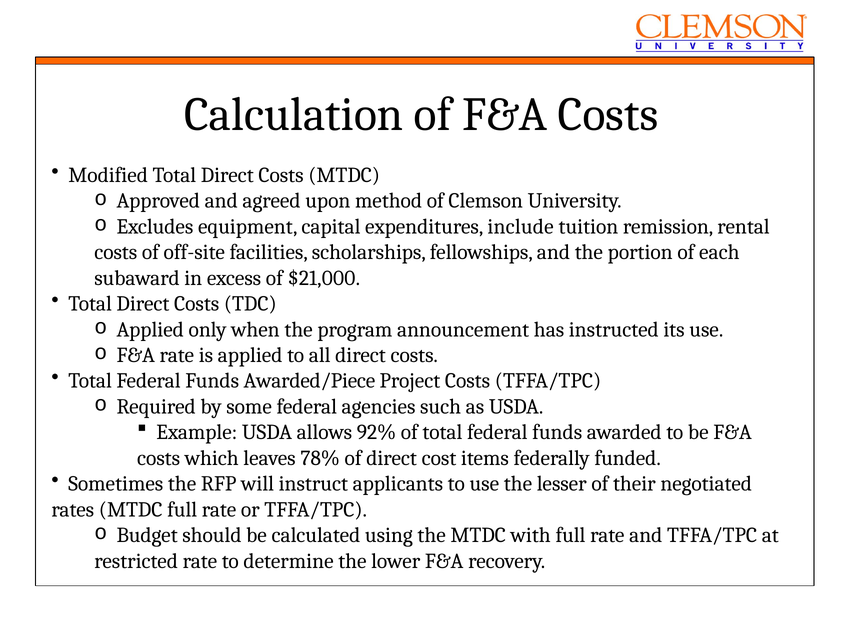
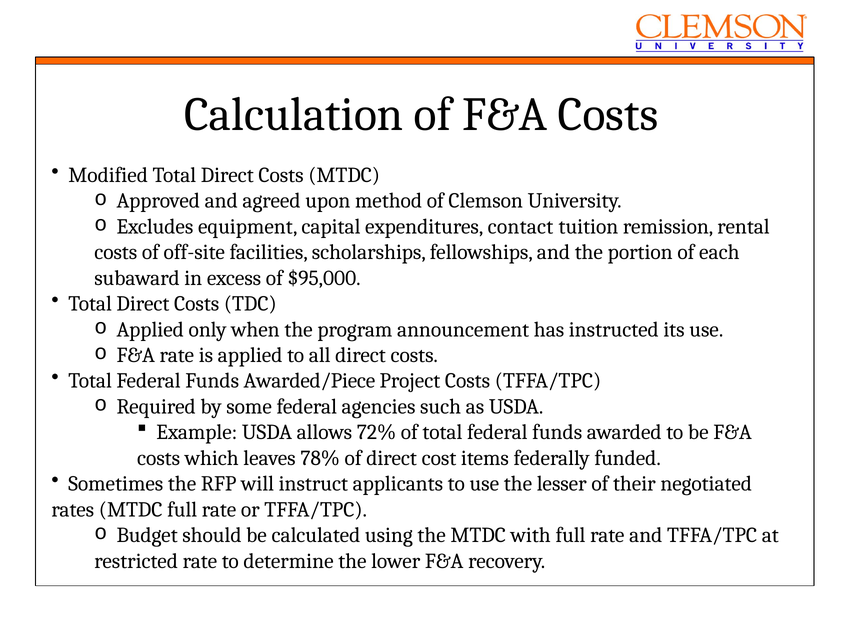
include: include -> contact (521, 227)
$21,000: $21,000 -> $95,000 (324, 278)
92%: 92% -> 72% (376, 432)
